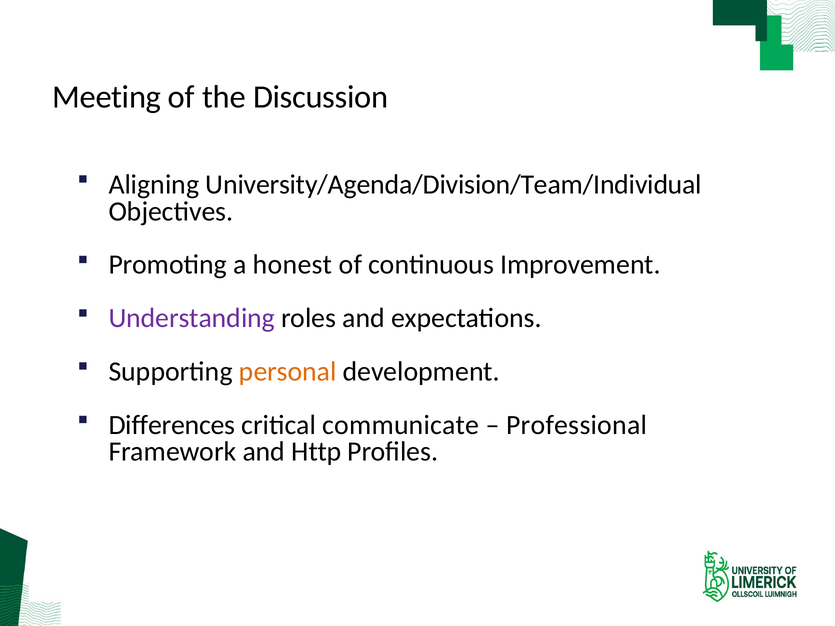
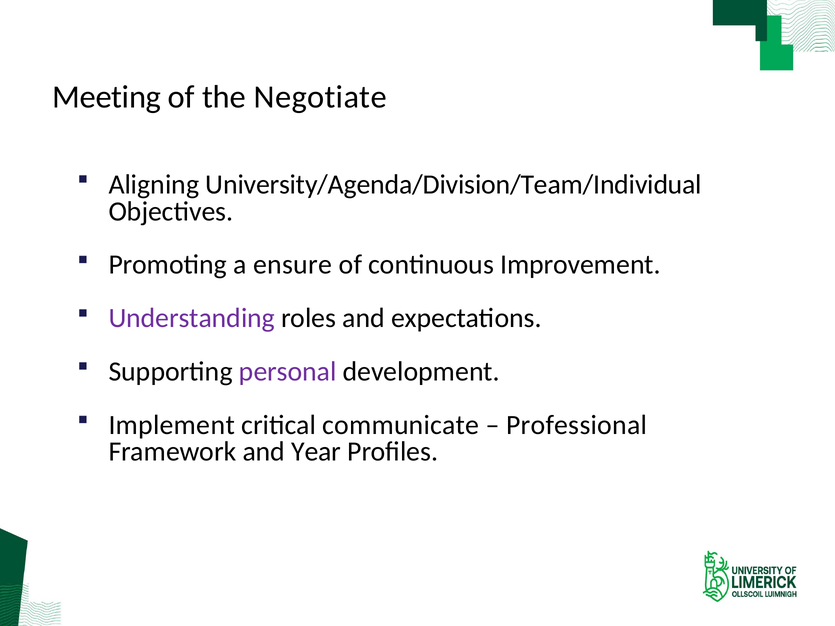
Discussion: Discussion -> Negotiate (320, 97)
honest: honest -> ensure (293, 265)
personal colour: orange -> purple (288, 372)
Differences: Differences -> Implement (172, 425)
Http: Http -> Year (316, 452)
